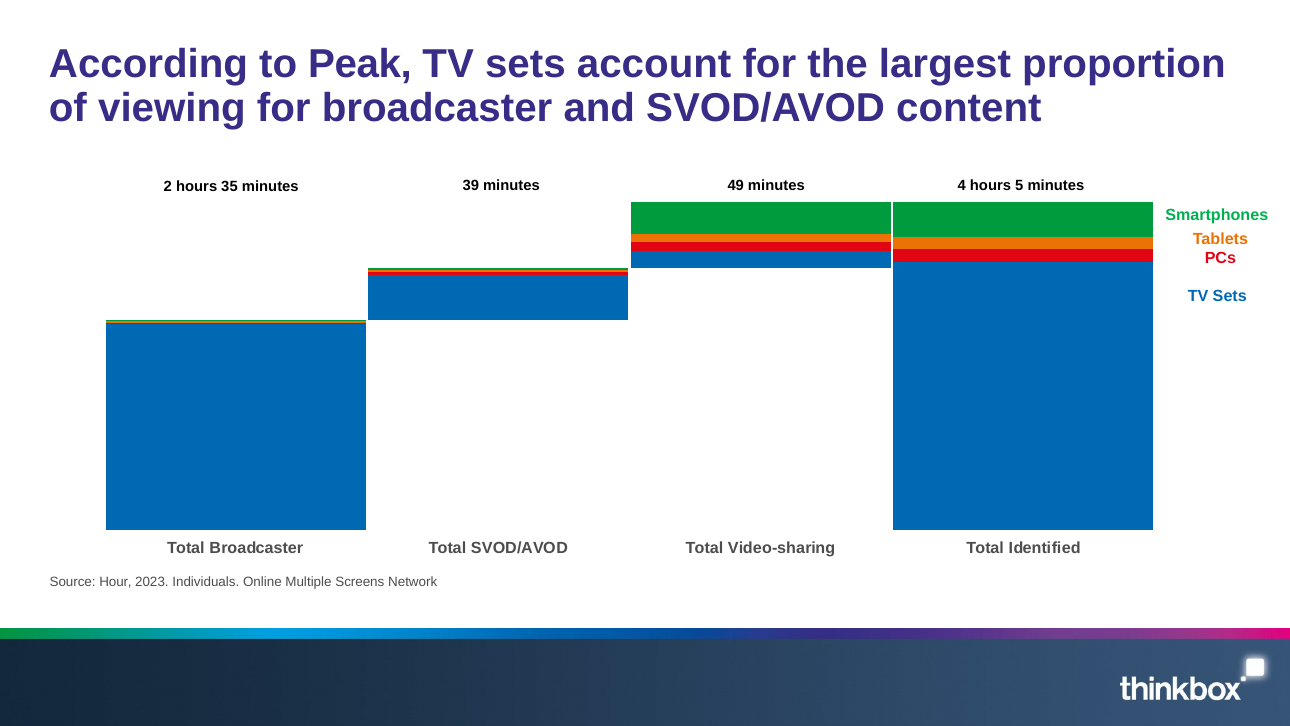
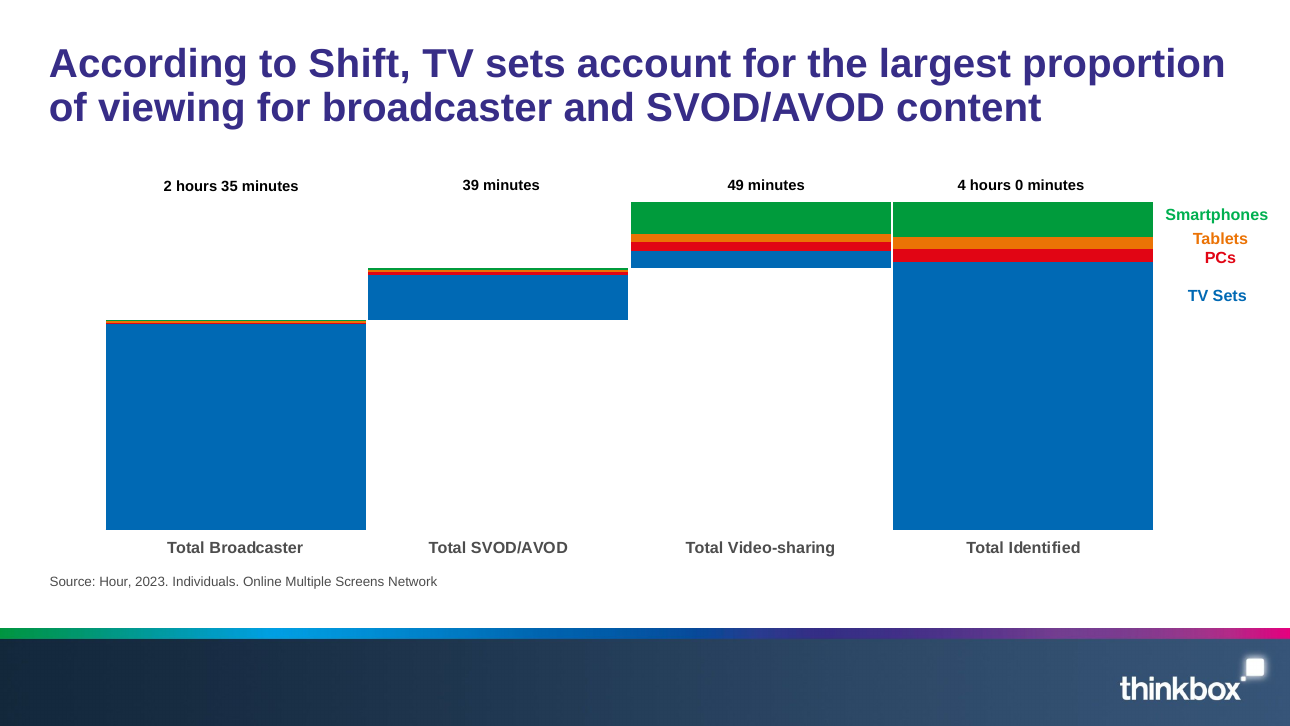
Peak: Peak -> Shift (360, 64)
5: 5 -> 0 (1019, 185)
